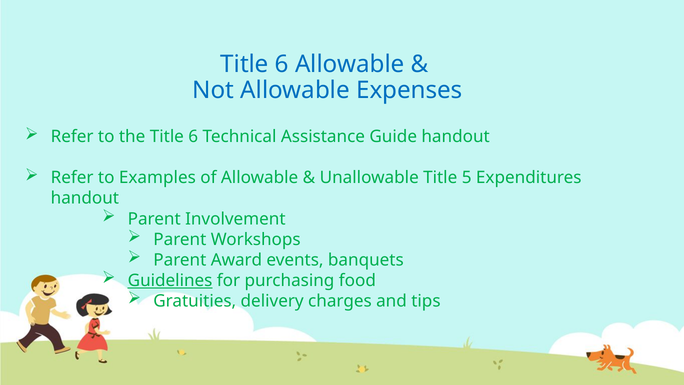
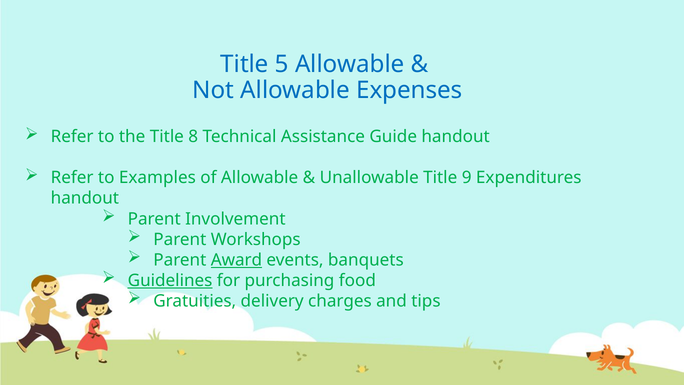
6: 6 -> 5 (282, 64)
the Title 6: 6 -> 8 (193, 137)
5: 5 -> 9 (467, 178)
Award underline: none -> present (236, 260)
